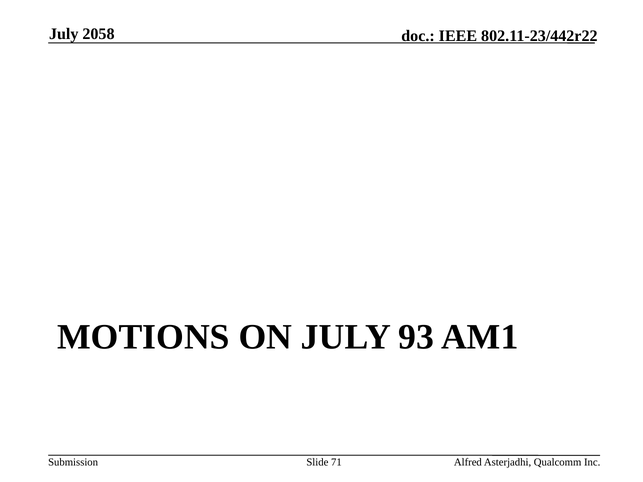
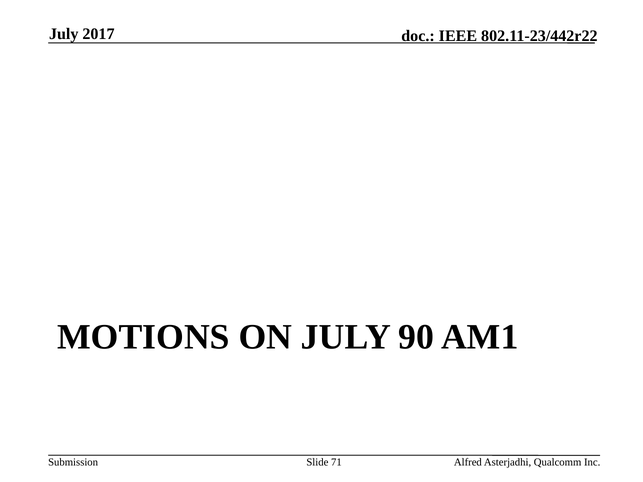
2058: 2058 -> 2017 (98, 34)
93: 93 -> 90 (416, 337)
